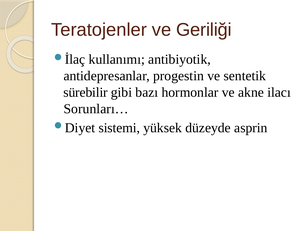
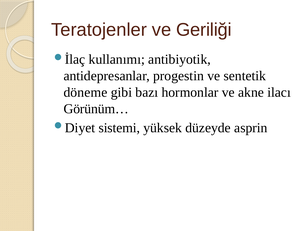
sürebilir: sürebilir -> döneme (85, 92)
Sorunları…: Sorunları… -> Görünüm… (96, 108)
